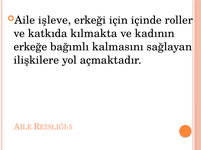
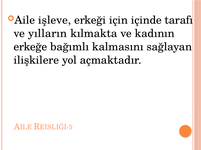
roller: roller -> tarafı (179, 20)
katkıda: katkıda -> yılların (48, 34)
